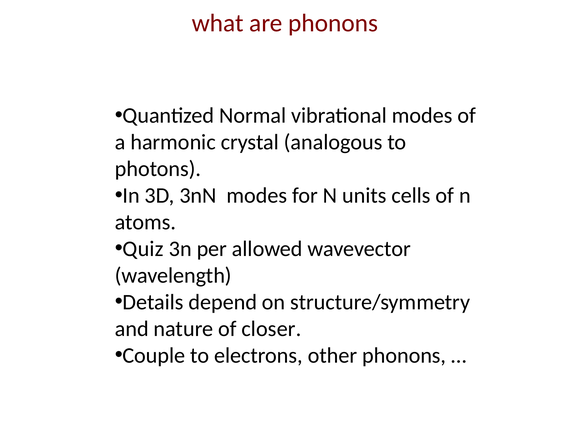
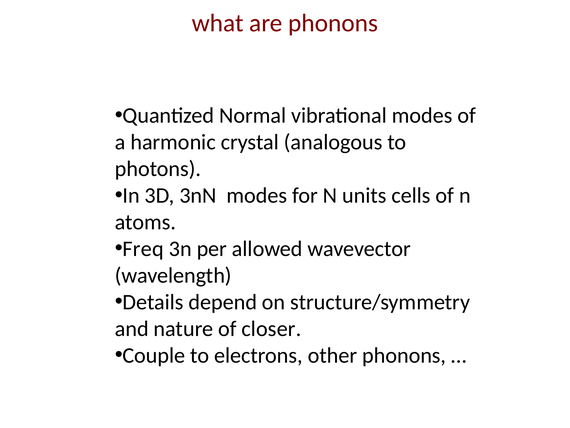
Quiz: Quiz -> Freq (143, 249)
